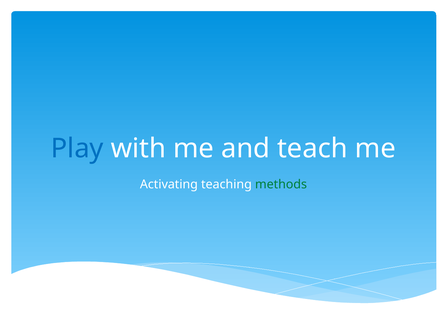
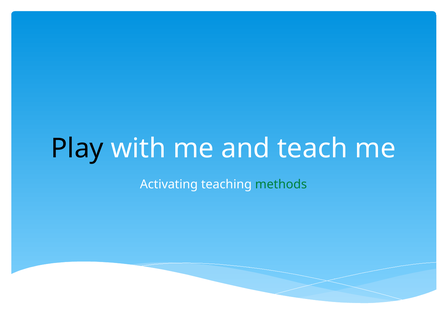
Play colour: blue -> black (77, 149)
